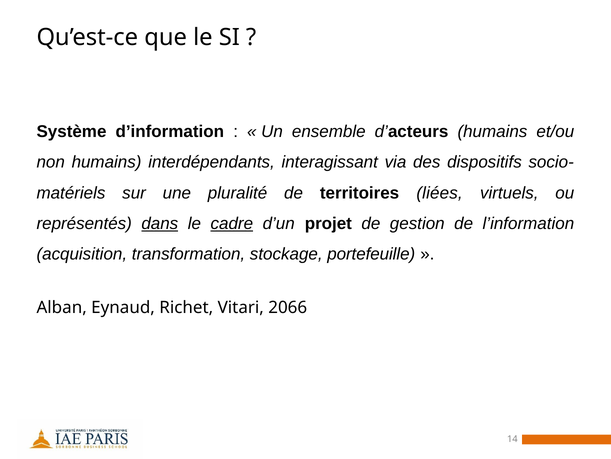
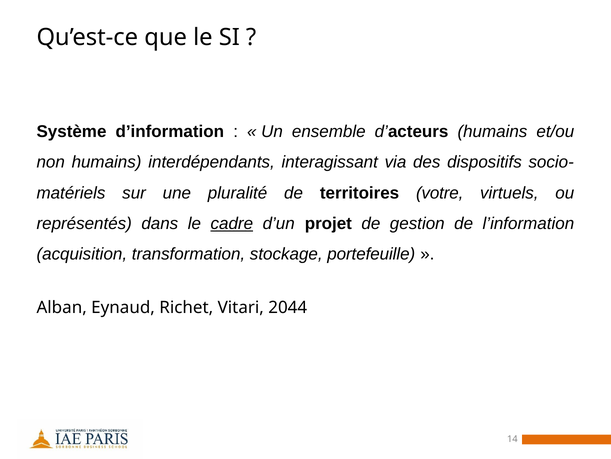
liées: liées -> votre (440, 193)
dans underline: present -> none (160, 223)
2066: 2066 -> 2044 (288, 307)
